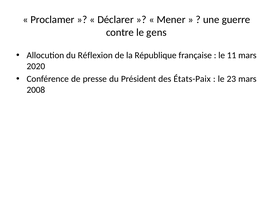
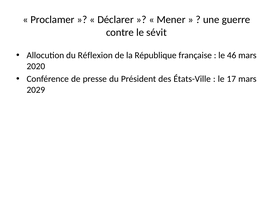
gens: gens -> sévit (157, 32)
11: 11 -> 46 (232, 55)
États-Paix: États-Paix -> États-Ville (192, 79)
23: 23 -> 17 (231, 79)
2008: 2008 -> 2029 (36, 90)
